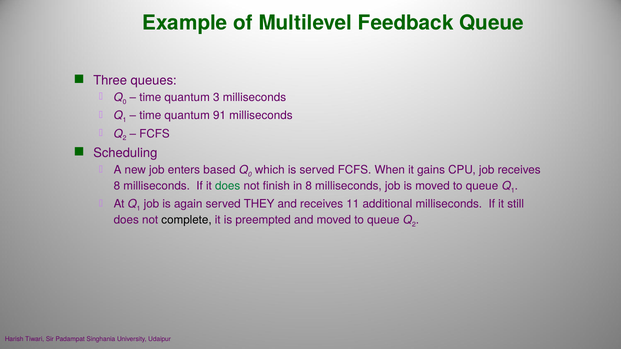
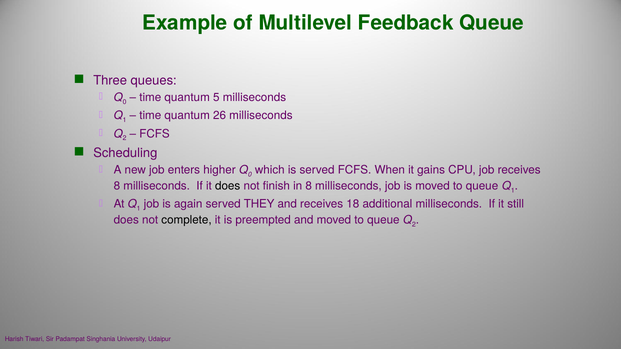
3: 3 -> 5 (216, 97)
91: 91 -> 26 (220, 116)
based: based -> higher (219, 170)
does colour: green -> black (228, 186)
11: 11 -> 18 (353, 204)
